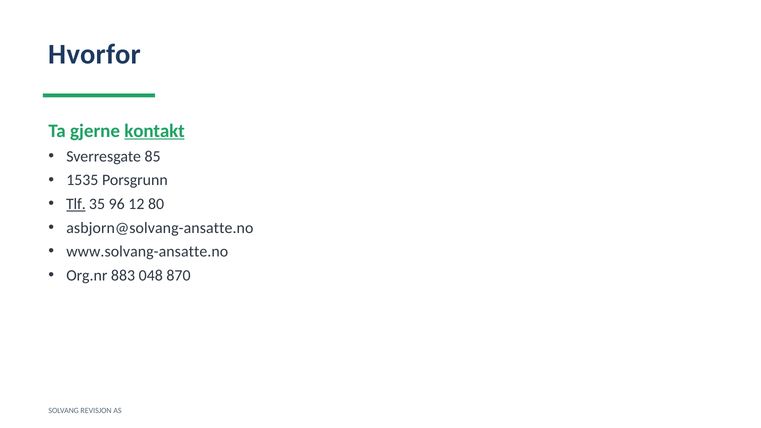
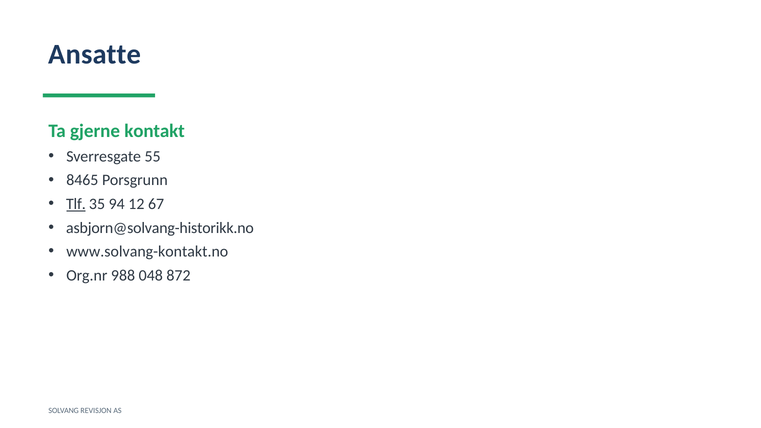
Hvorfor: Hvorfor -> Ansatte (95, 54)
kontakt underline: present -> none (155, 131)
85: 85 -> 55 (153, 156)
1535: 1535 -> 8465 (82, 180)
96: 96 -> 94 (117, 204)
80: 80 -> 67 (156, 204)
asbjorn@solvang-ansatte.no: asbjorn@solvang-ansatte.no -> asbjorn@solvang-historikk.no (160, 228)
www.solvang-ansatte.no: www.solvang-ansatte.no -> www.solvang-kontakt.no (147, 252)
883: 883 -> 988 (123, 275)
870: 870 -> 872 (178, 275)
